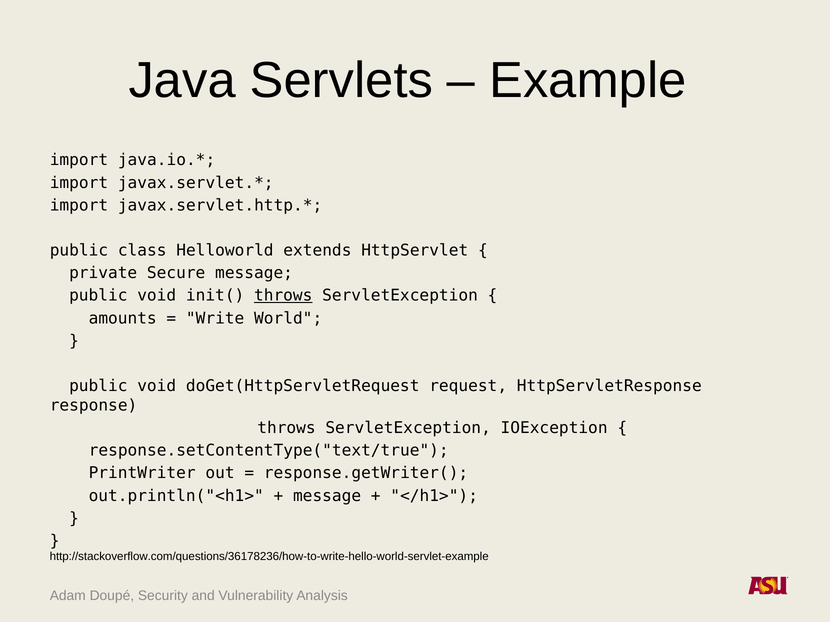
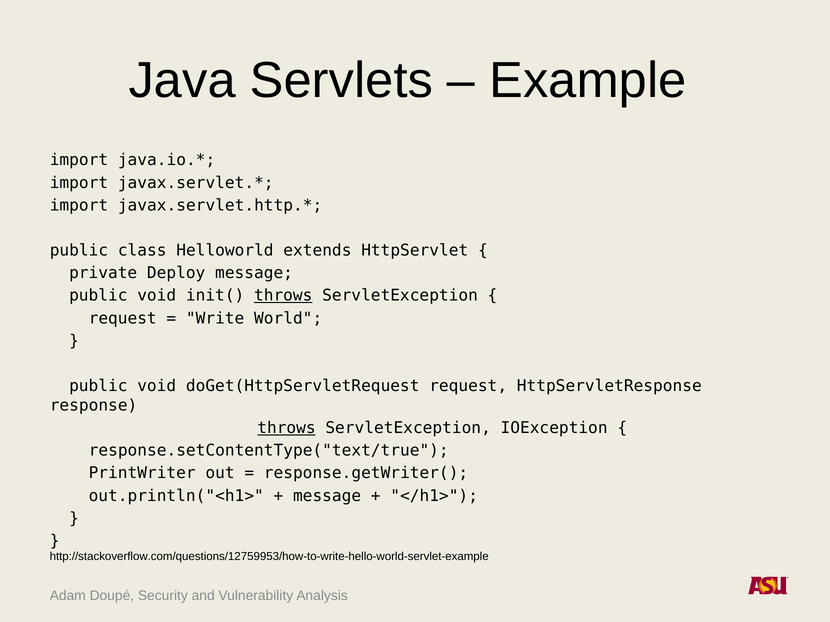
Secure: Secure -> Deploy (176, 273)
amounts: amounts -> request (123, 319)
throws underline: none -> present (286, 428)
http://stackoverflow.com/questions/36178236/how-to-write-hello-world-servlet-example: http://stackoverflow.com/questions/36178236/how-to-write-hello-world-servlet-example -> http://stackoverflow.com/questions/12759953/how-to-write-hello-world-servlet-example (269, 557)
